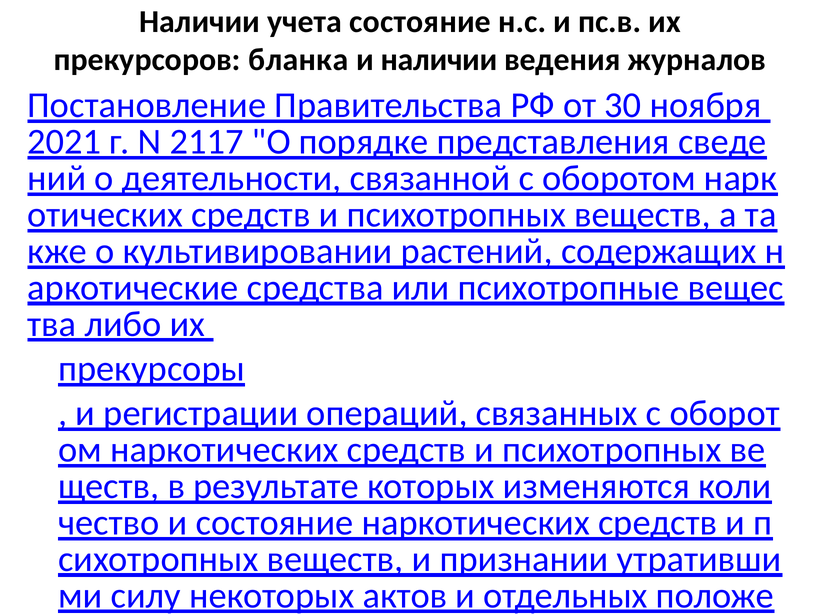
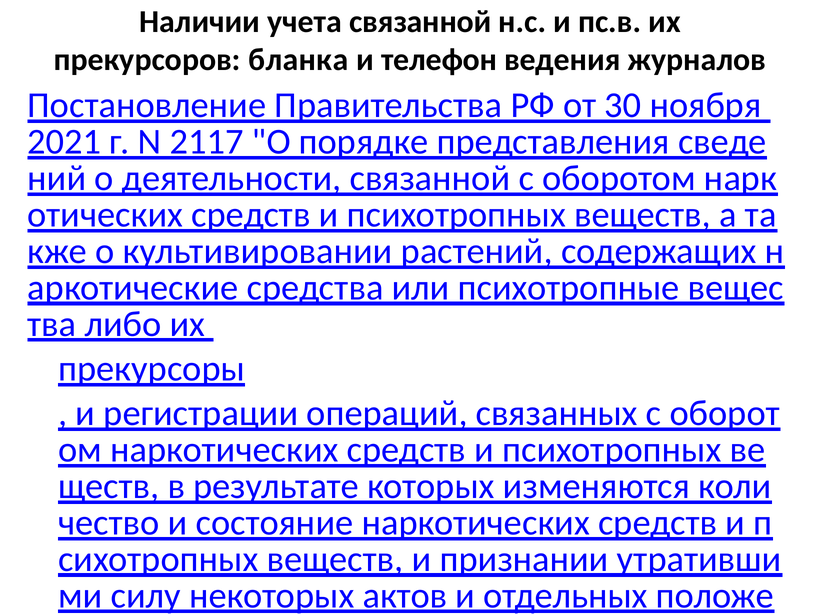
учета состояние: состояние -> связанной (420, 21)
и наличии: наличии -> телефон (439, 60)
